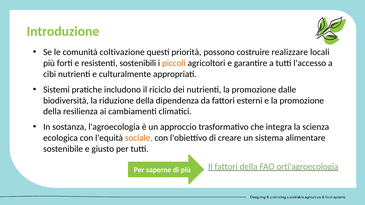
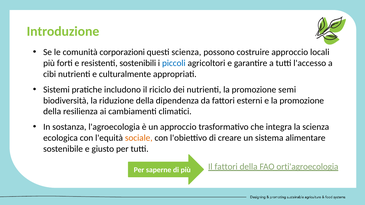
coltivazione: coltivazione -> corporazioni (122, 52)
questi priorità: priorità -> scienza (186, 52)
costruire realizzare: realizzare -> approccio (290, 52)
piccoli colour: orange -> blue (174, 63)
dalle: dalle -> semi (287, 90)
